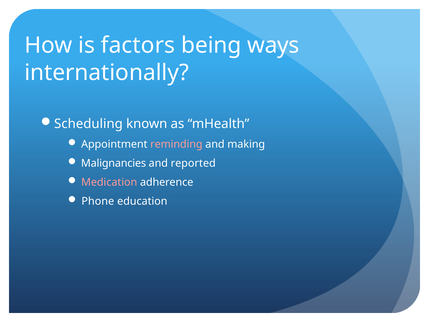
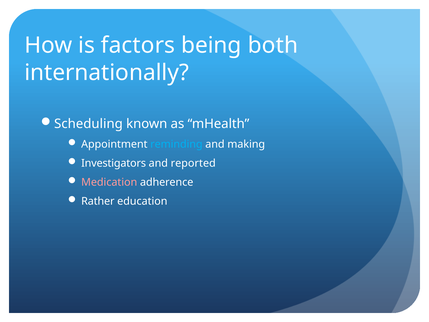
ways: ways -> both (273, 45)
reminding colour: pink -> light blue (176, 144)
Malignancies: Malignancies -> Investigators (114, 163)
Phone: Phone -> Rather (98, 201)
